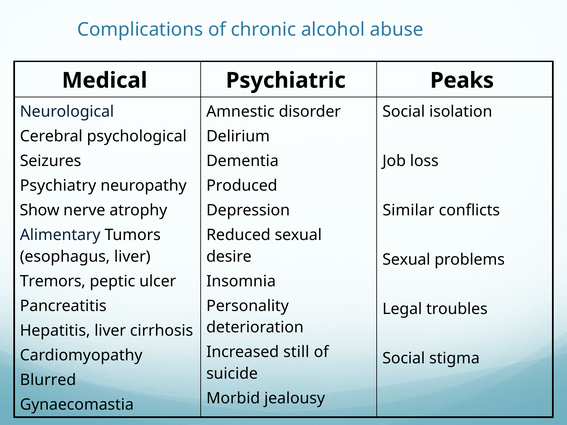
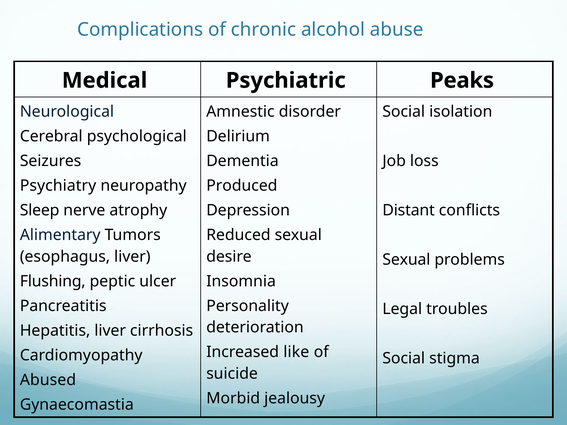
Show: Show -> Sleep (40, 210)
Similar: Similar -> Distant (409, 210)
Tremors: Tremors -> Flushing (53, 281)
still: still -> like (296, 352)
Blurred: Blurred -> Abused (48, 380)
